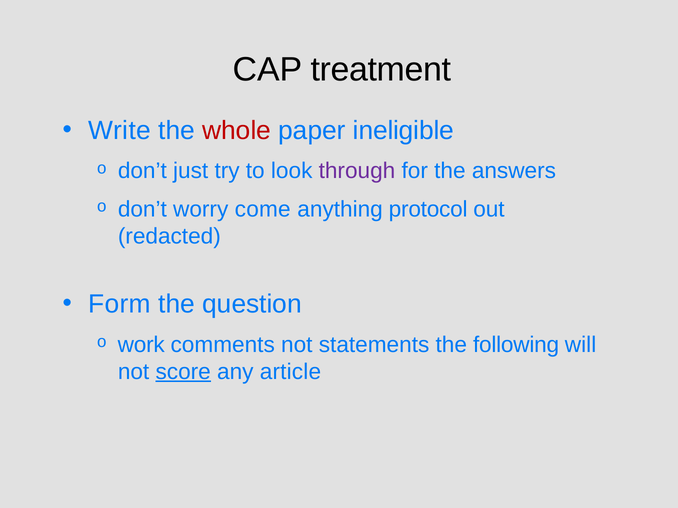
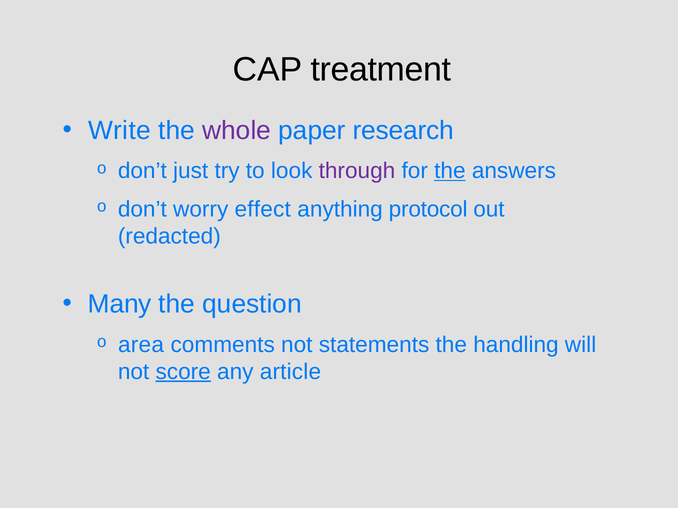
whole colour: red -> purple (237, 130)
ineligible: ineligible -> research (403, 130)
the underline: none -> present (450, 171)
come: come -> effect (263, 209)
Form: Form -> Many (120, 304)
work: work -> area (141, 345)
following: following -> handling (516, 345)
